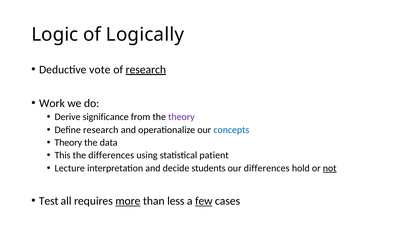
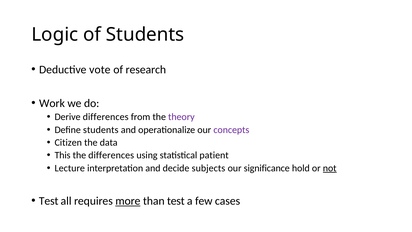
of Logically: Logically -> Students (145, 35)
research underline: present -> none (146, 69)
Derive significance: significance -> differences (106, 117)
Define research: research -> students (101, 130)
concepts colour: blue -> purple (231, 130)
Theory: Theory -> Citizen (68, 142)
students: students -> subjects (208, 168)
our differences: differences -> significance (267, 168)
than less: less -> test (176, 201)
few underline: present -> none (204, 201)
